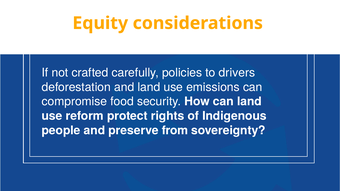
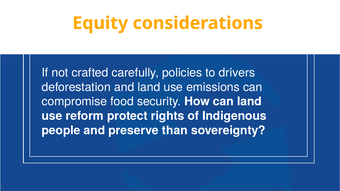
from: from -> than (175, 131)
